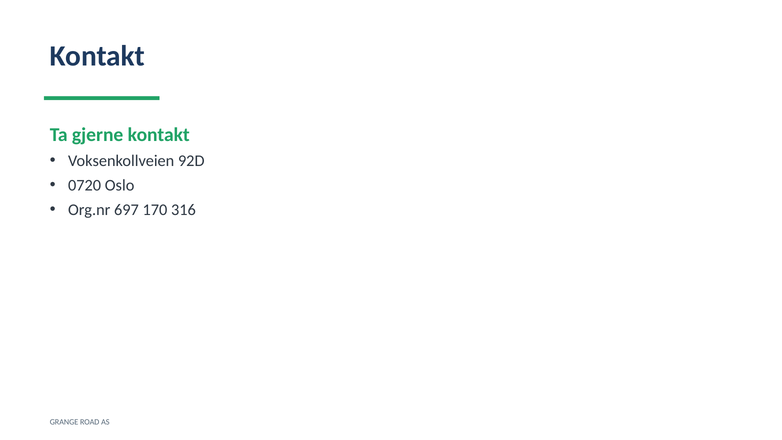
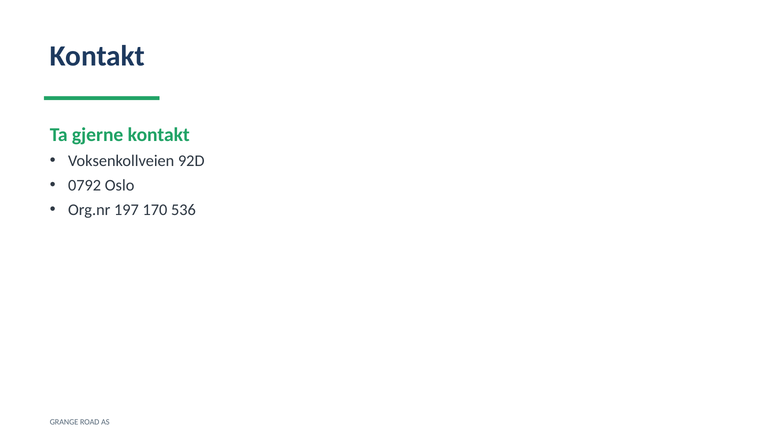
0720: 0720 -> 0792 (85, 185)
697: 697 -> 197 (126, 210)
316: 316 -> 536 (183, 210)
